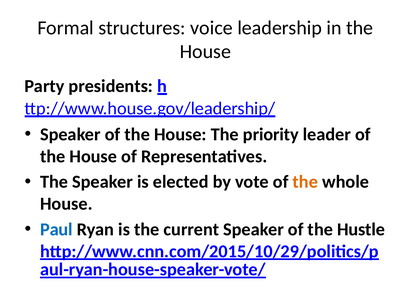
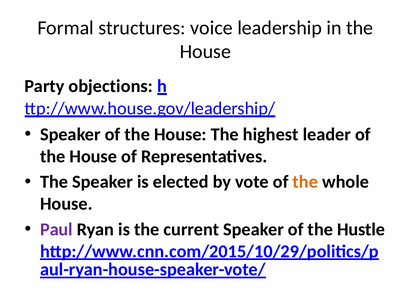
presidents: presidents -> objections (111, 86)
priority: priority -> highest (271, 135)
Paul colour: blue -> purple (56, 230)
